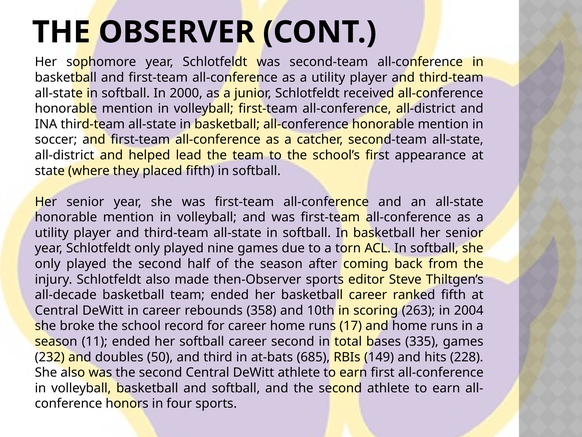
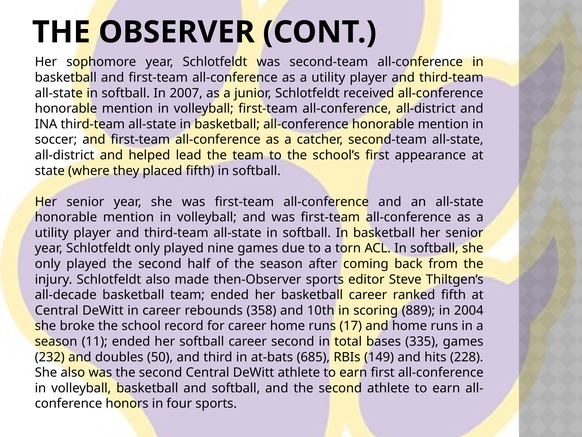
2000: 2000 -> 2007 (186, 93)
263: 263 -> 889 (418, 310)
